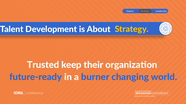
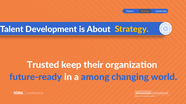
burner: burner -> among (95, 78)
